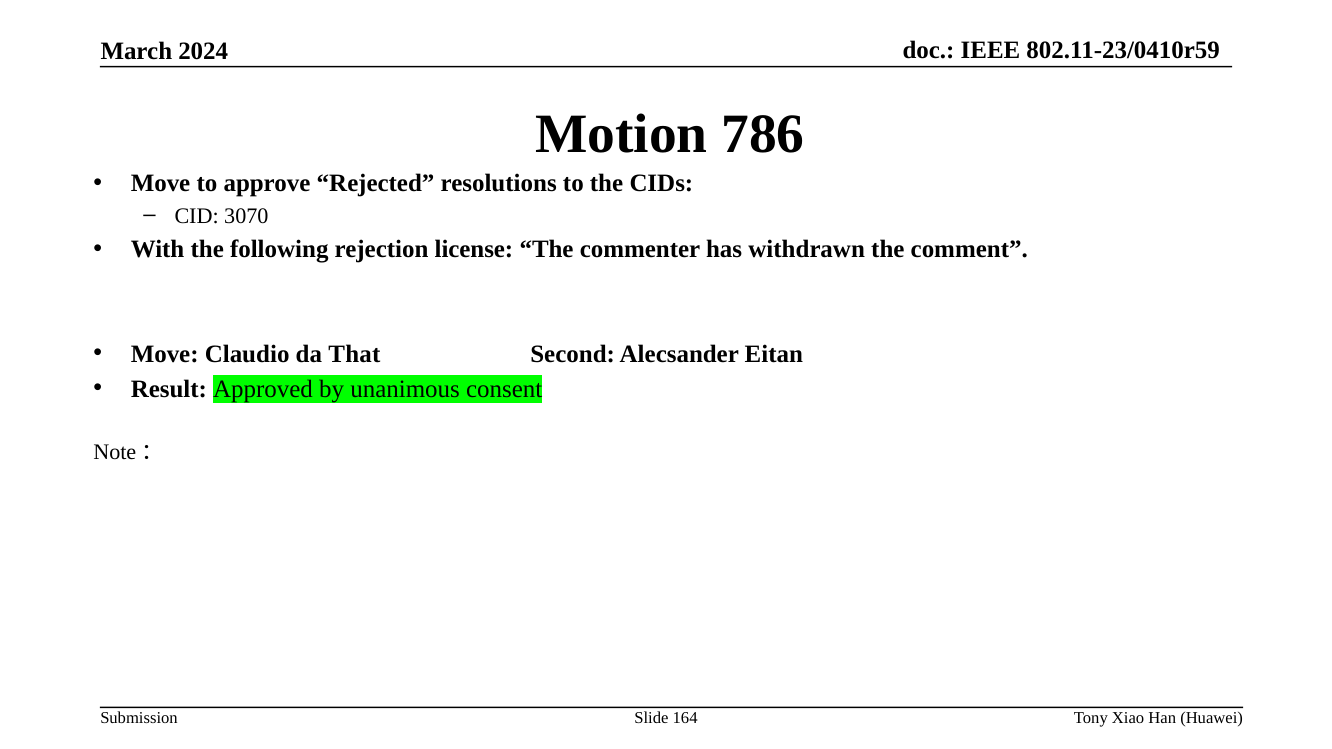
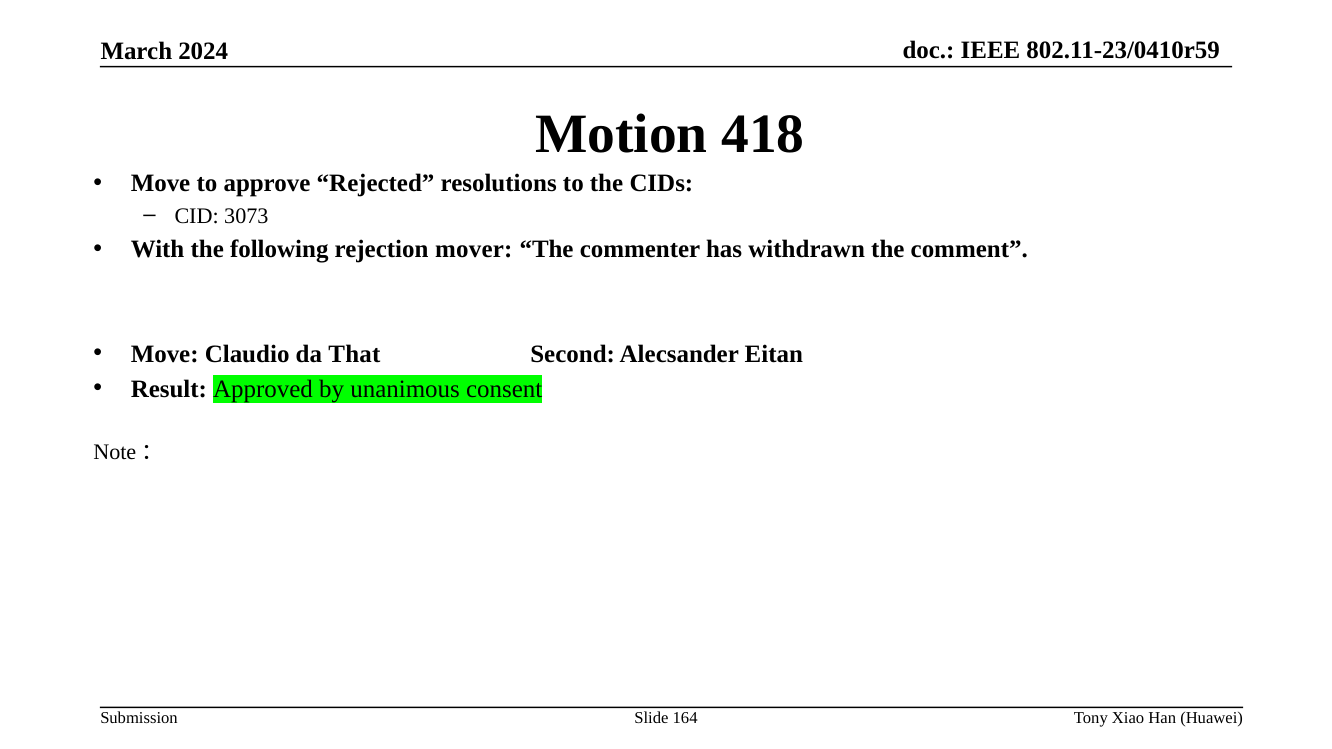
786: 786 -> 418 (763, 134)
3070: 3070 -> 3073 (246, 216)
license: license -> mover (474, 249)
